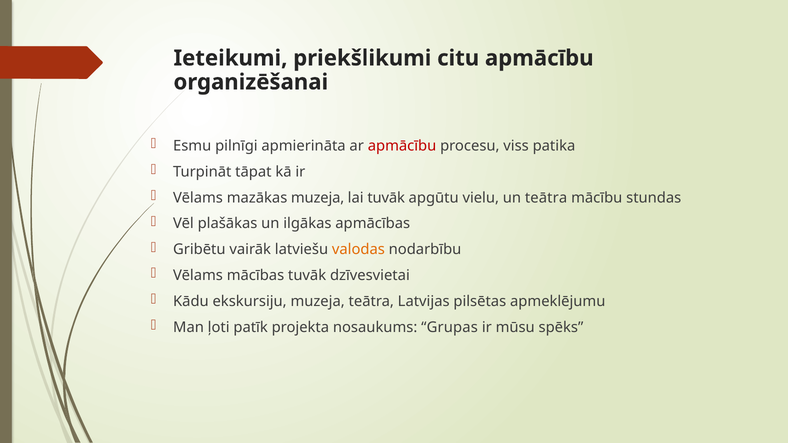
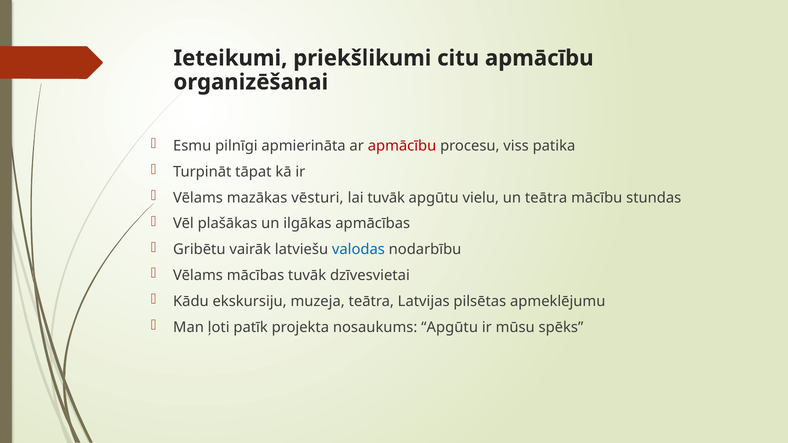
mazākas muzeja: muzeja -> vēsturi (317, 198)
valodas colour: orange -> blue (358, 250)
nosaukums Grupas: Grupas -> Apgūtu (450, 328)
